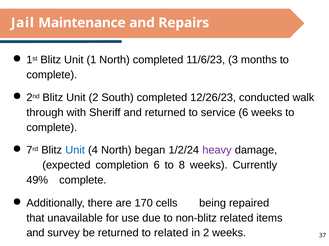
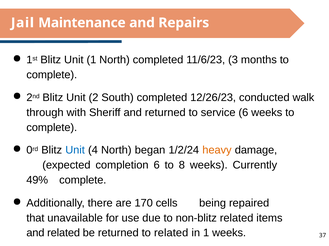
7: 7 -> 0 (29, 151)
heavy colour: purple -> orange (217, 151)
and survey: survey -> related (64, 234)
in 2: 2 -> 1 (206, 234)
